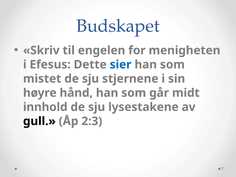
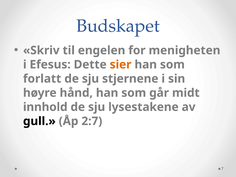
sier colour: blue -> orange (121, 65)
mistet: mistet -> forlatt (42, 79)
2:3: 2:3 -> 2:7 (92, 121)
